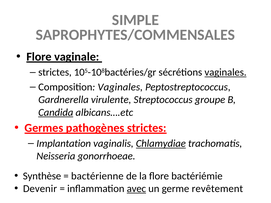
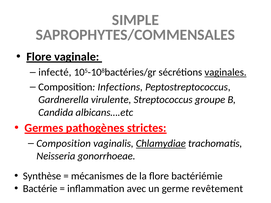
strictes: strictes -> infecté (55, 72)
Composition Vaginales: Vaginales -> Infections (120, 87)
Candida underline: present -> none (56, 112)
Implantation: Implantation -> Composition (64, 144)
bactérienne: bactérienne -> mécanismes (97, 176)
Devenir: Devenir -> Bactérie (40, 189)
avec underline: present -> none (136, 189)
